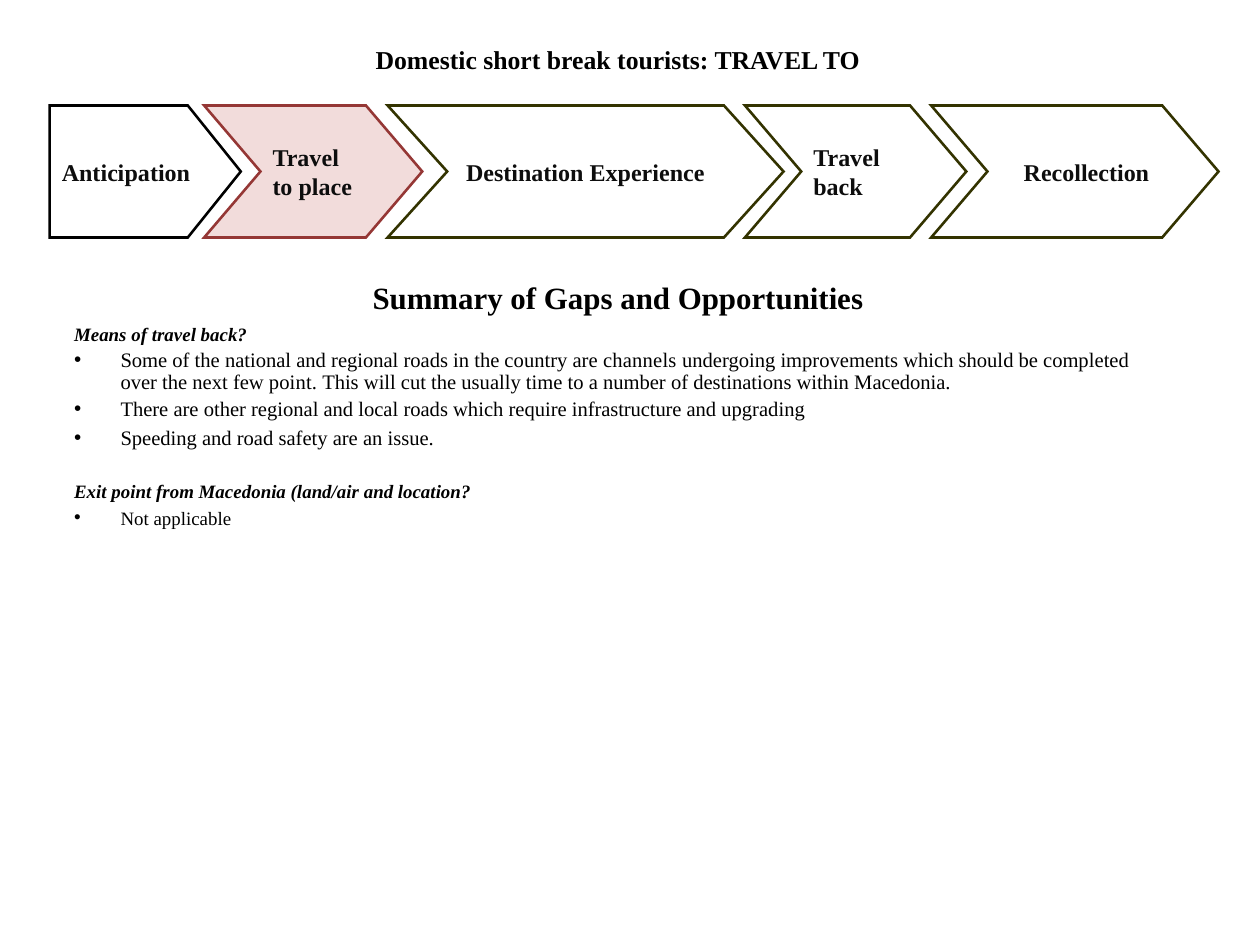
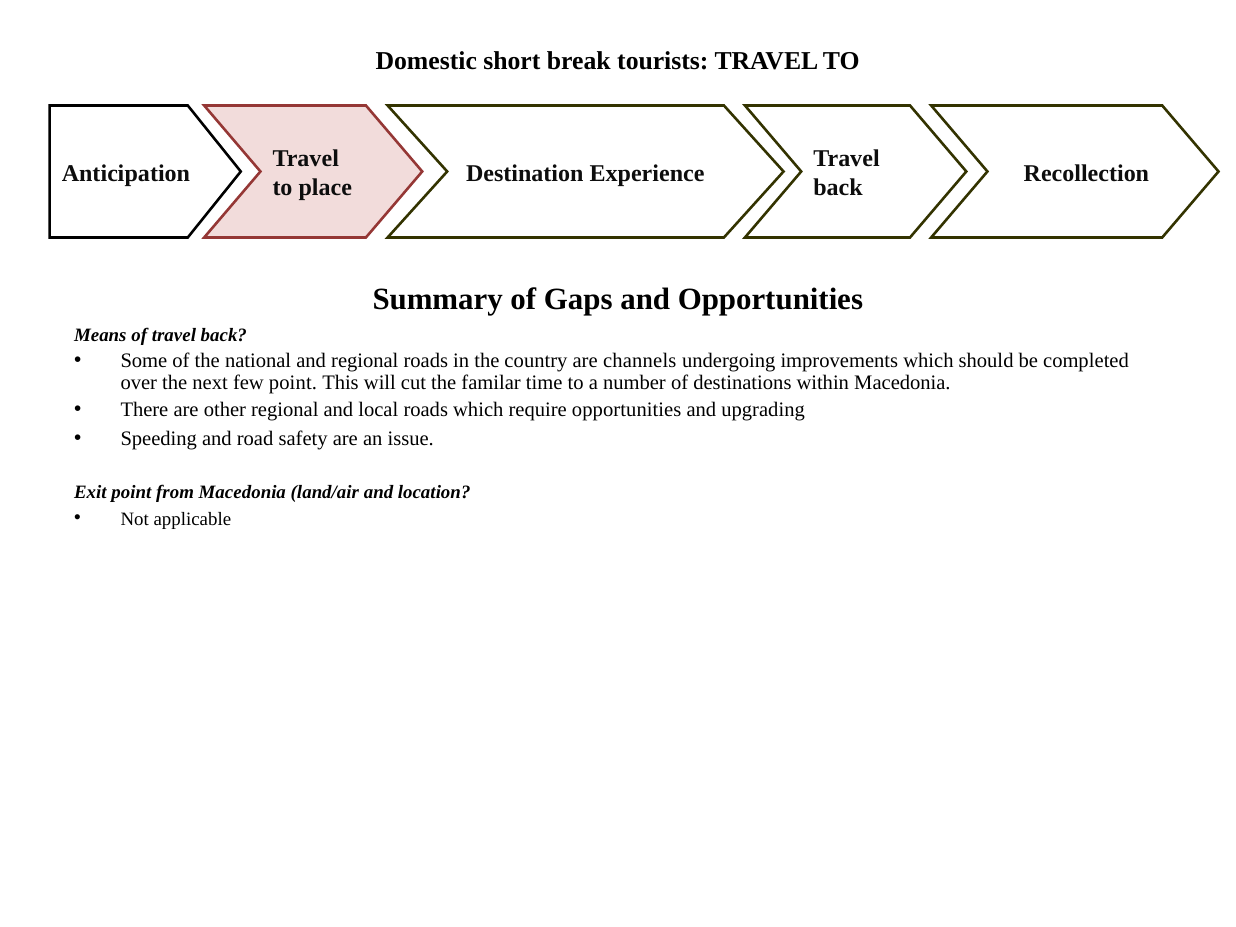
usually: usually -> familar (491, 383)
require infrastructure: infrastructure -> opportunities (627, 409)
